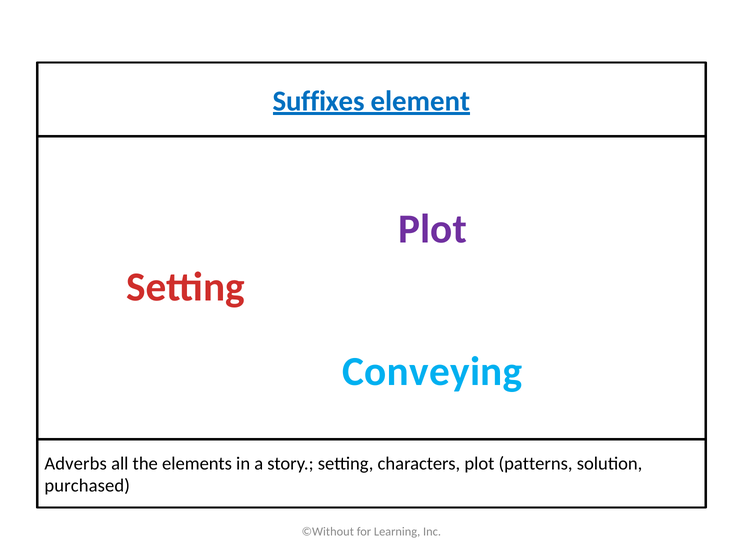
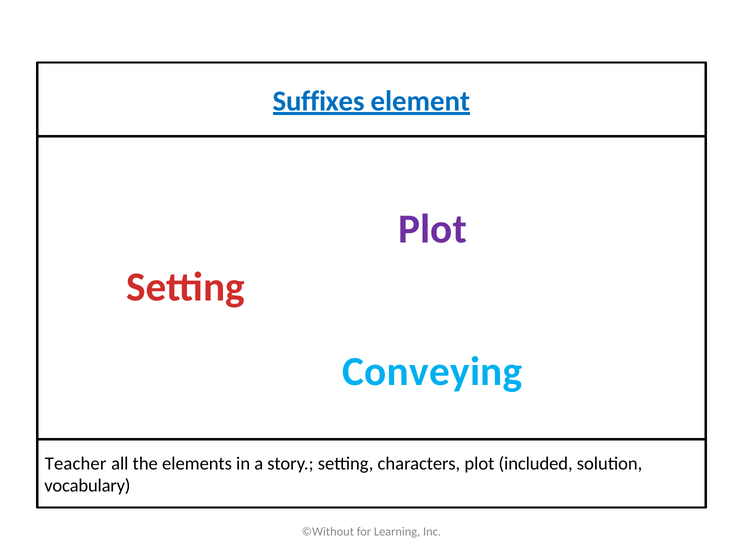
Adverbs: Adverbs -> Teacher (76, 464)
patterns: patterns -> included (536, 464)
purchased: purchased -> vocabulary (87, 486)
